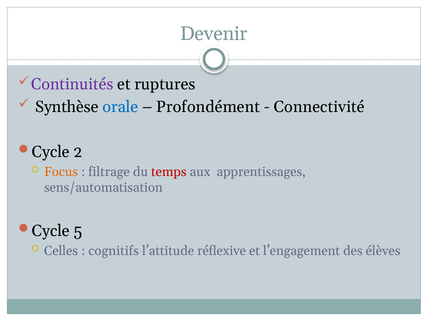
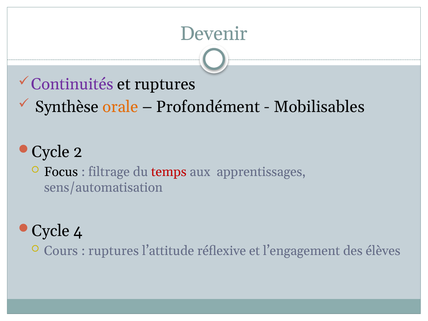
orale colour: blue -> orange (120, 107)
Connectivité: Connectivité -> Mobilisables (319, 107)
Focus colour: orange -> black (61, 172)
5: 5 -> 4 (78, 231)
Celles: Celles -> Cours (61, 251)
cognitifs: cognitifs -> ruptures (114, 251)
